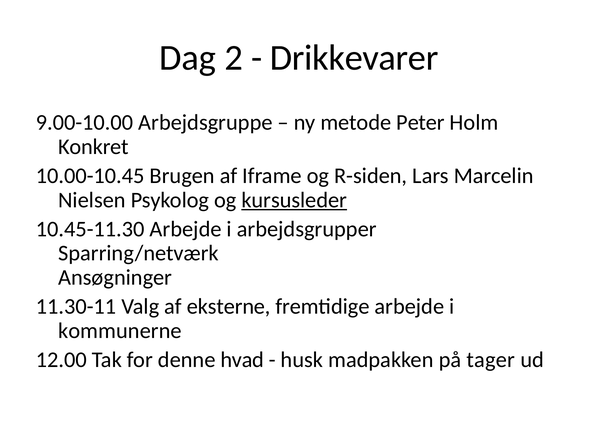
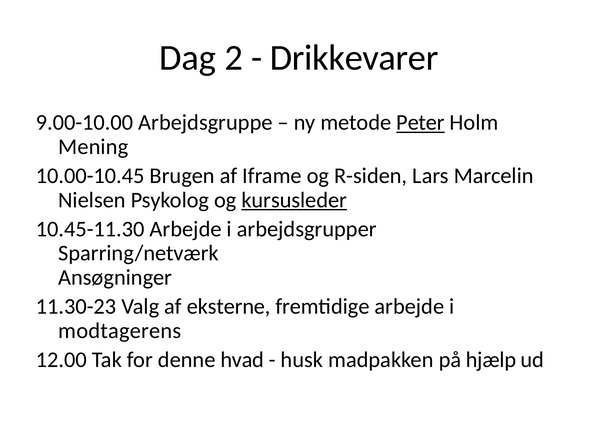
Peter underline: none -> present (421, 122)
Konkret: Konkret -> Mening (93, 147)
11.30-11: 11.30-11 -> 11.30-23 (76, 306)
kommunerne: kommunerne -> modtagerens (120, 330)
tager: tager -> hjælp (491, 359)
